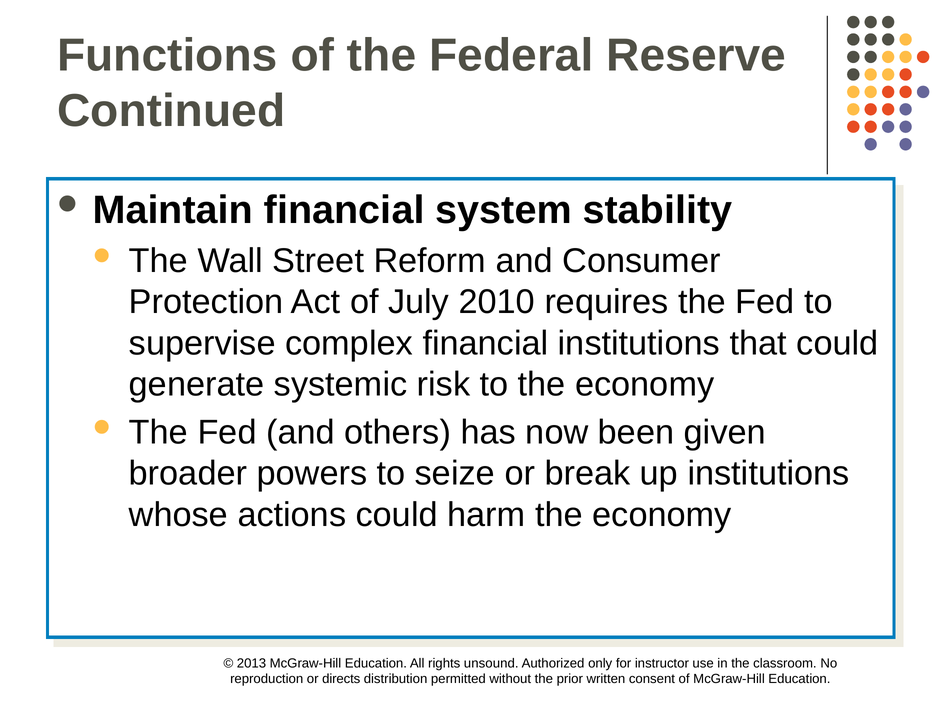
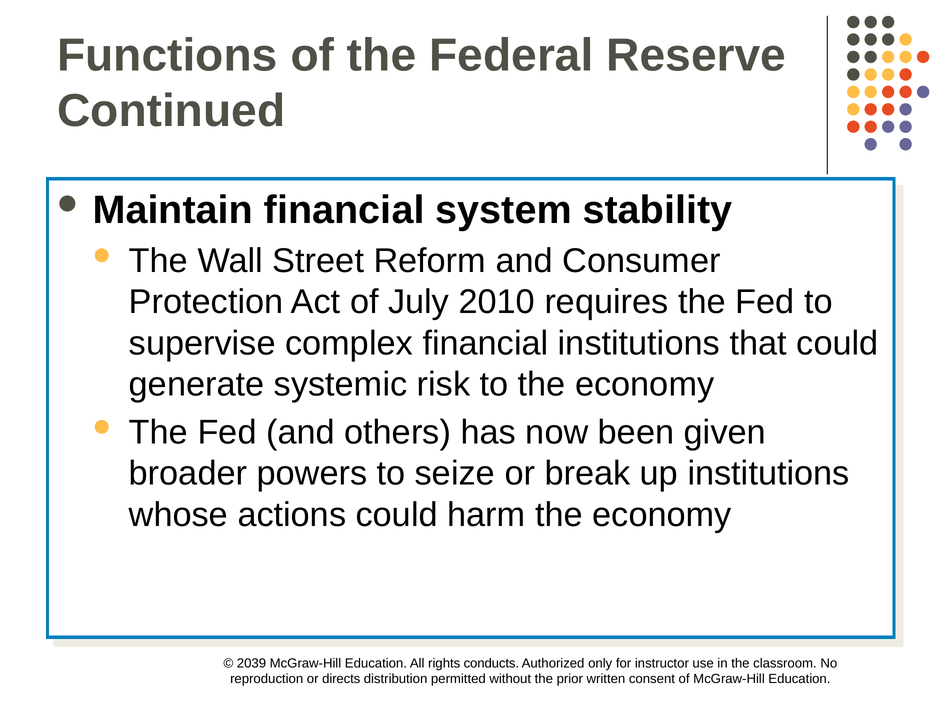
2013: 2013 -> 2039 (251, 663)
unsound: unsound -> conducts (491, 663)
